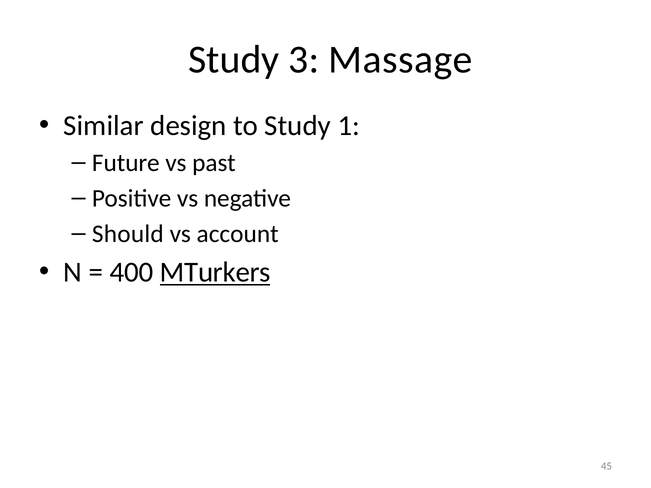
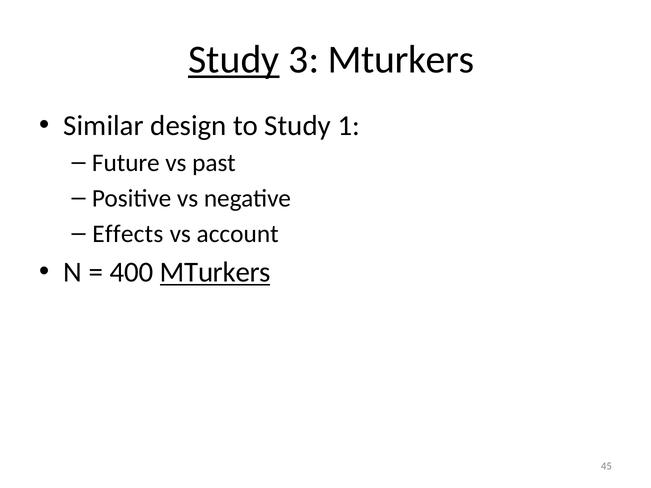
Study underline: none -> present (234, 60)
3 Massage: Massage -> Mturkers (401, 60)
Should: Should -> Effects (128, 234)
